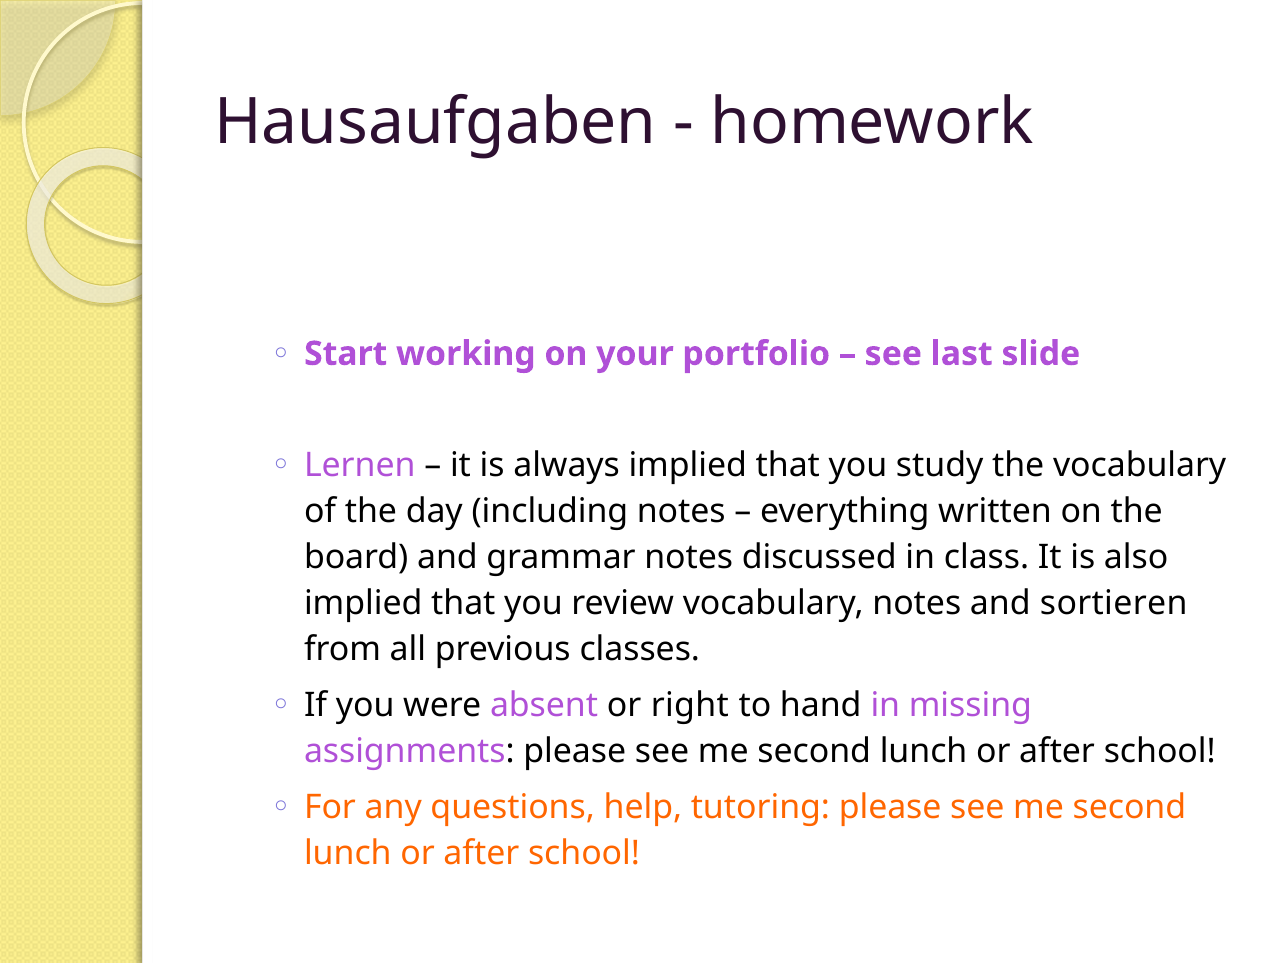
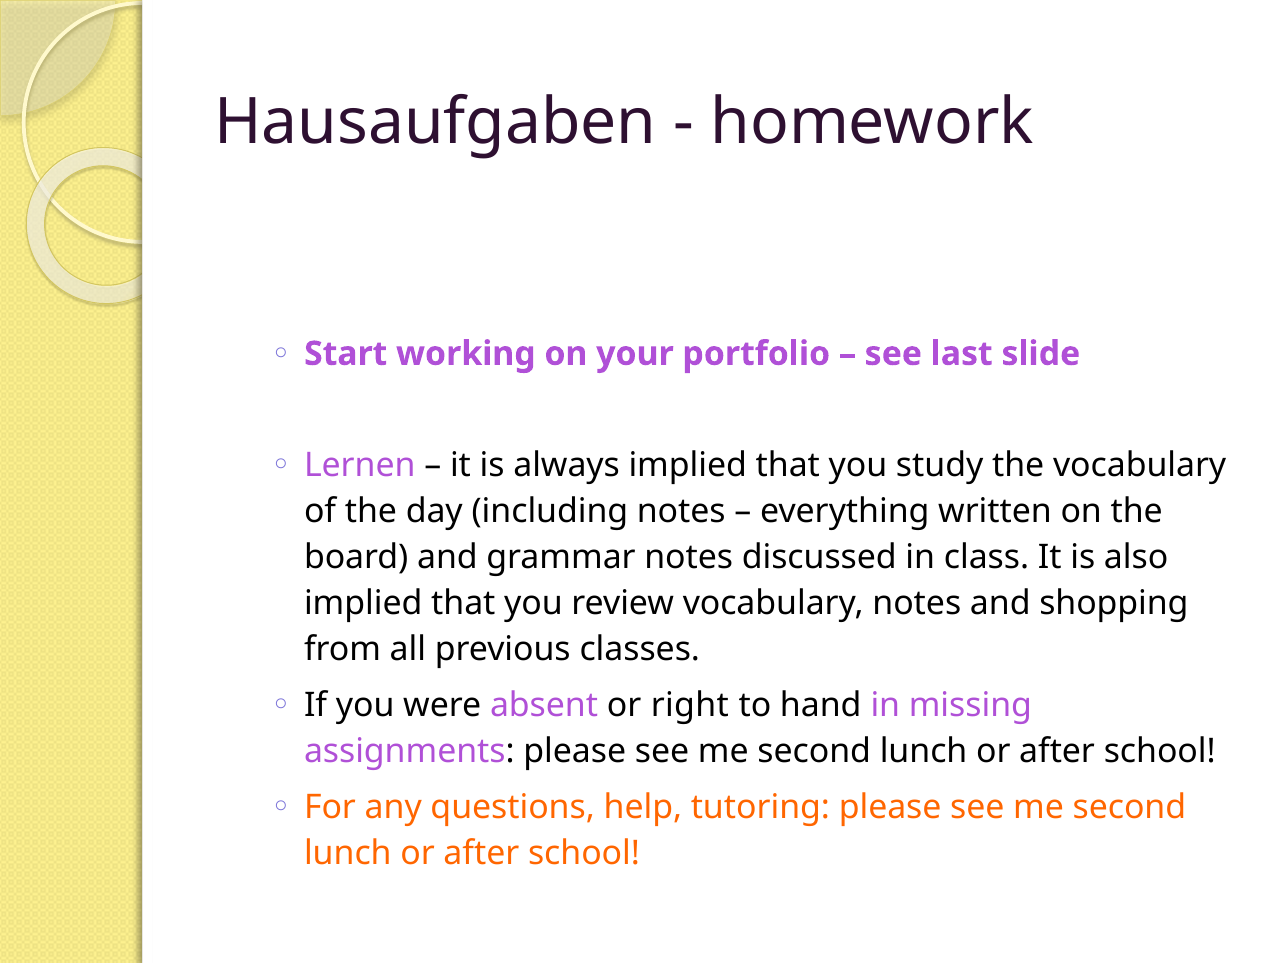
sortieren: sortieren -> shopping (1114, 603)
